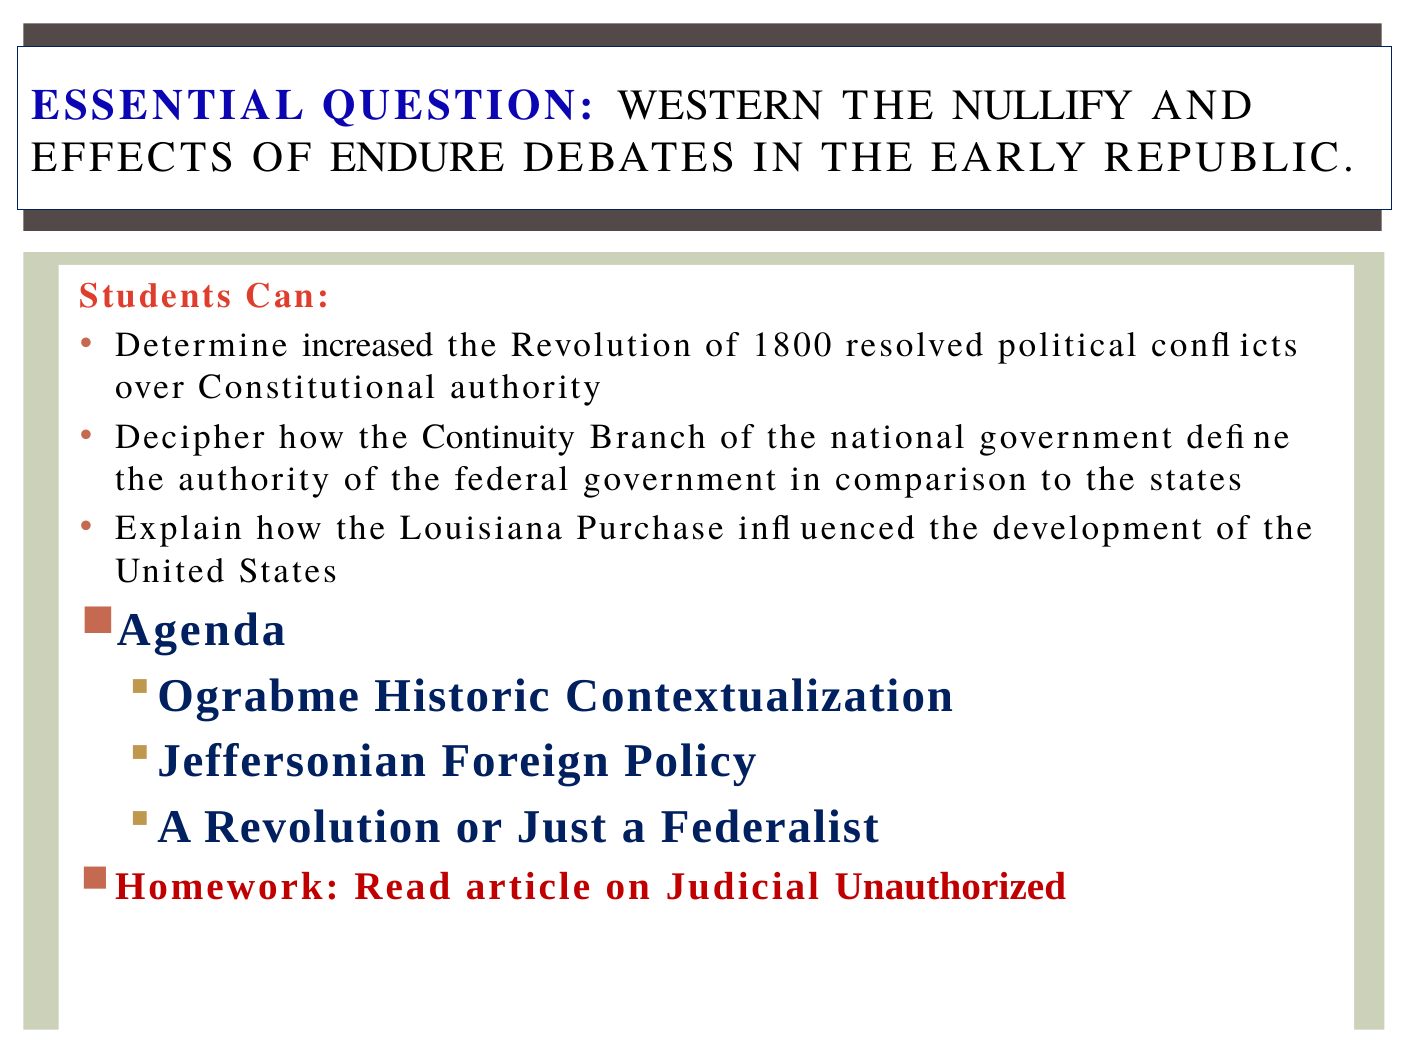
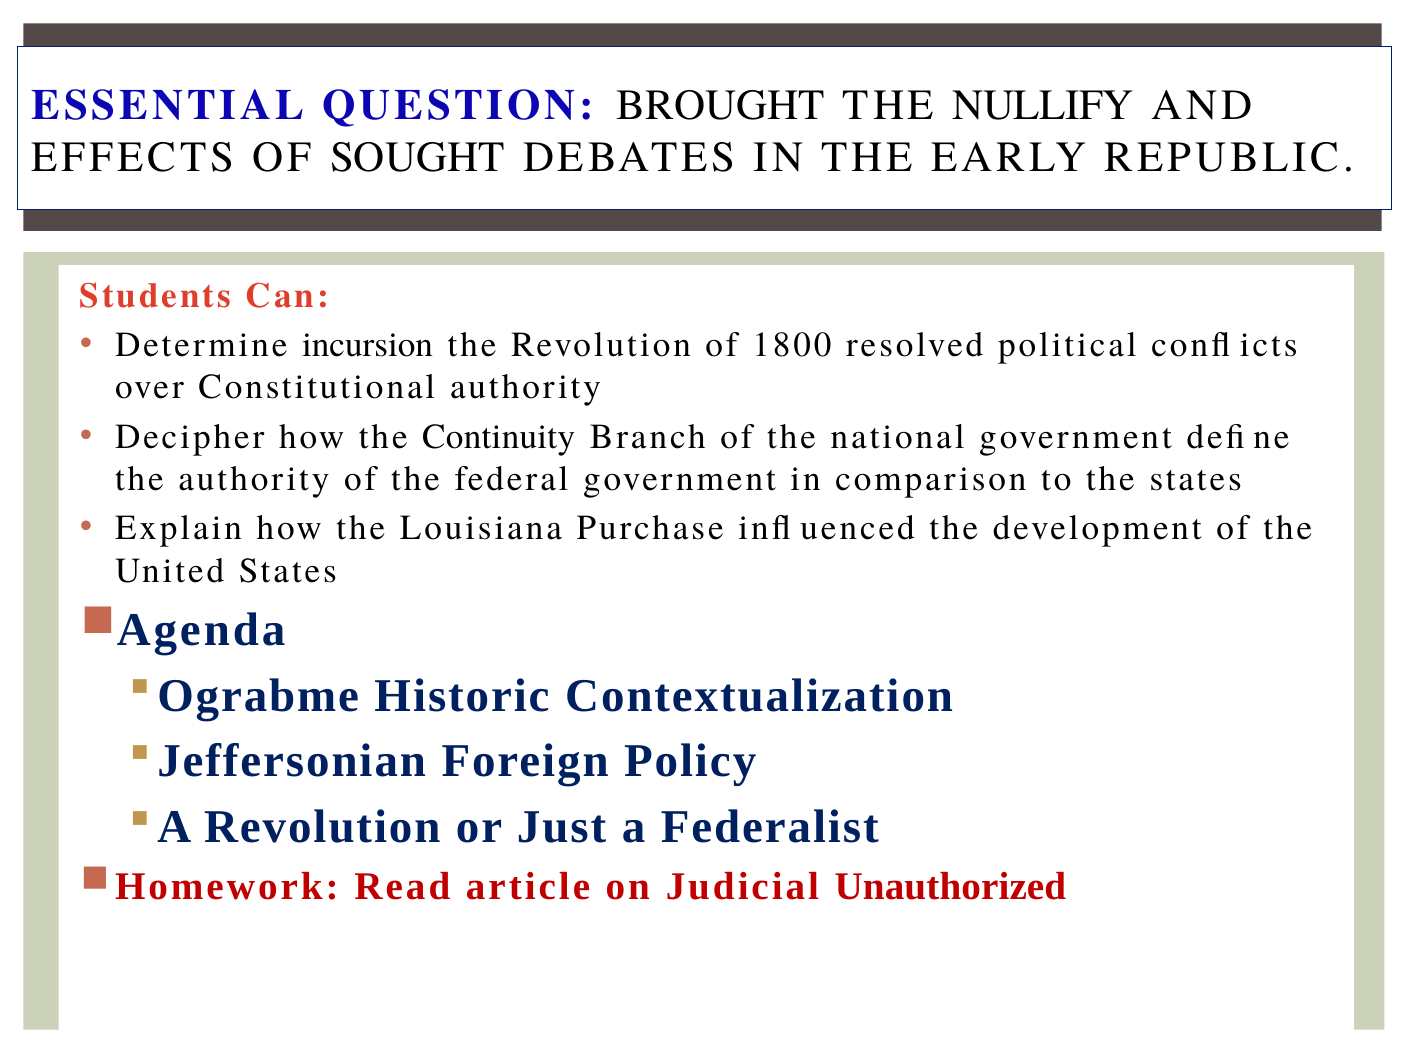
WESTERN: WESTERN -> BROUGHT (721, 105)
ENDURE: ENDURE -> SOUGHT (417, 157)
increased: increased -> incursion (368, 345)
